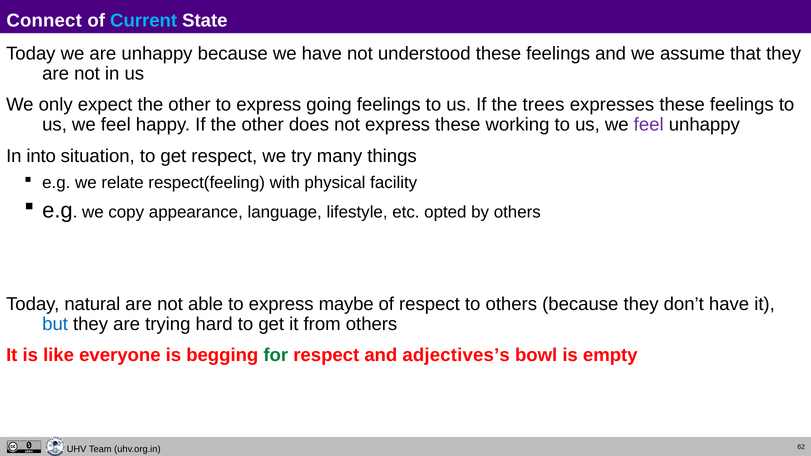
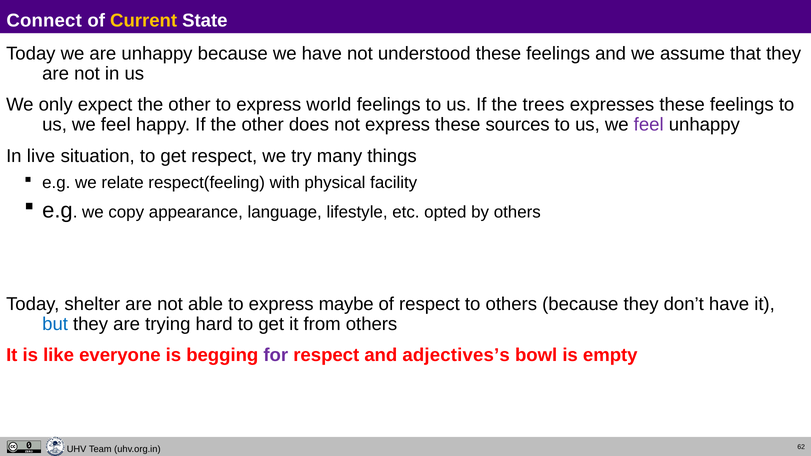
Current colour: light blue -> yellow (144, 21)
going: going -> world (329, 105)
working: working -> sources (518, 125)
into: into -> live (41, 156)
natural: natural -> shelter (92, 304)
for colour: green -> purple (276, 355)
